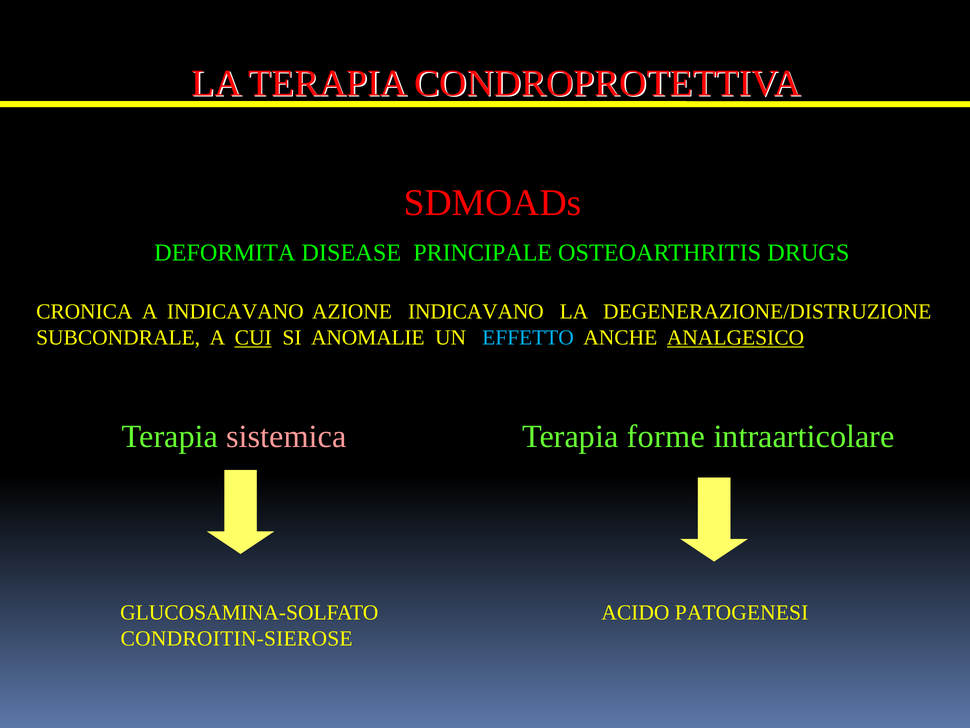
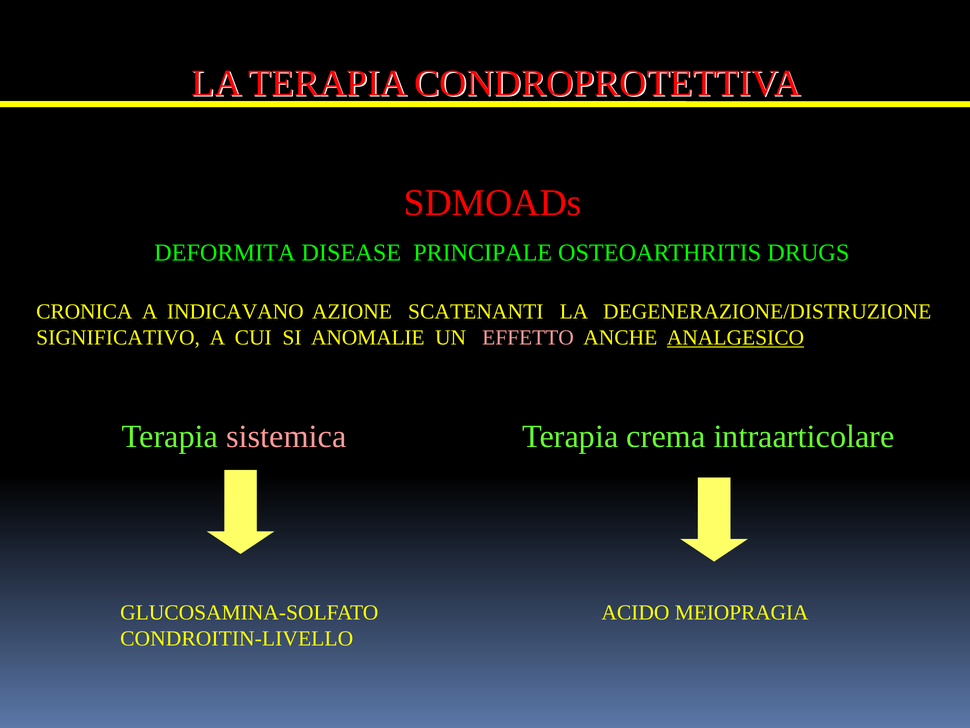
AZIONE INDICAVANO: INDICAVANO -> SCATENANTI (476, 312)
SUBCONDRALE: SUBCONDRALE -> SIGNIFICATIVO (118, 337)
CUI underline: present -> none (253, 337)
EFFETTO colour: light blue -> pink (528, 337)
forme: forme -> crema (666, 436)
PATOGENESI: PATOGENESI -> MEIOPRAGIA (742, 612)
CONDROITIN-SIEROSE: CONDROITIN-SIEROSE -> CONDROITIN-LIVELLO (237, 638)
